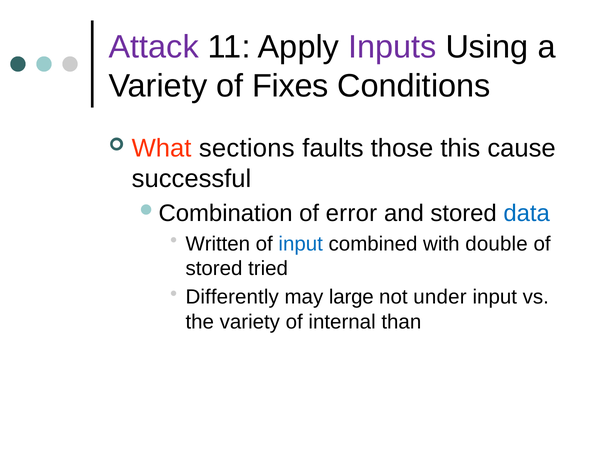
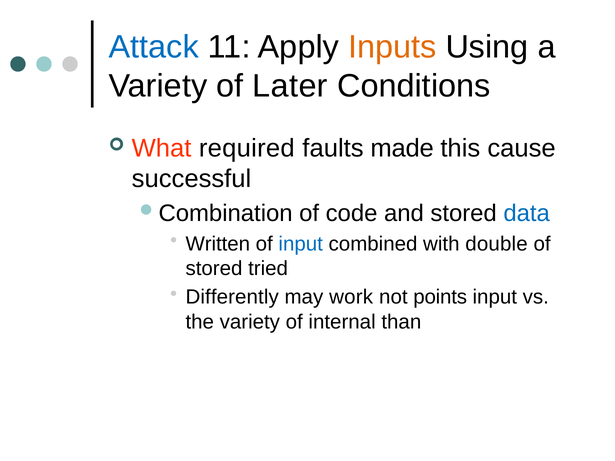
Attack colour: purple -> blue (154, 47)
Inputs colour: purple -> orange (392, 47)
Fixes: Fixes -> Later (290, 86)
sections: sections -> required (247, 148)
those: those -> made (402, 148)
error: error -> code (352, 214)
large: large -> work (351, 297)
under: under -> points (440, 297)
